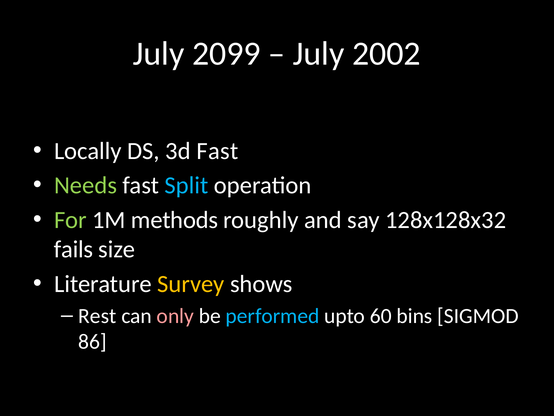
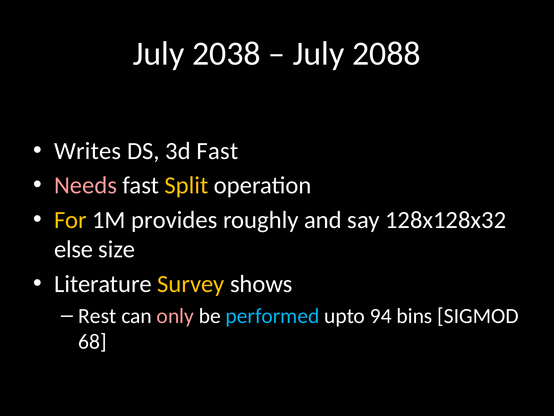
2099: 2099 -> 2038 (226, 54)
2002: 2002 -> 2088 (386, 54)
Locally: Locally -> Writes (88, 151)
Needs colour: light green -> pink (86, 185)
Split colour: light blue -> yellow (186, 185)
For colour: light green -> yellow (70, 220)
methods: methods -> provides (174, 220)
fails: fails -> else (74, 249)
60: 60 -> 94 (381, 316)
86: 86 -> 68 (92, 341)
